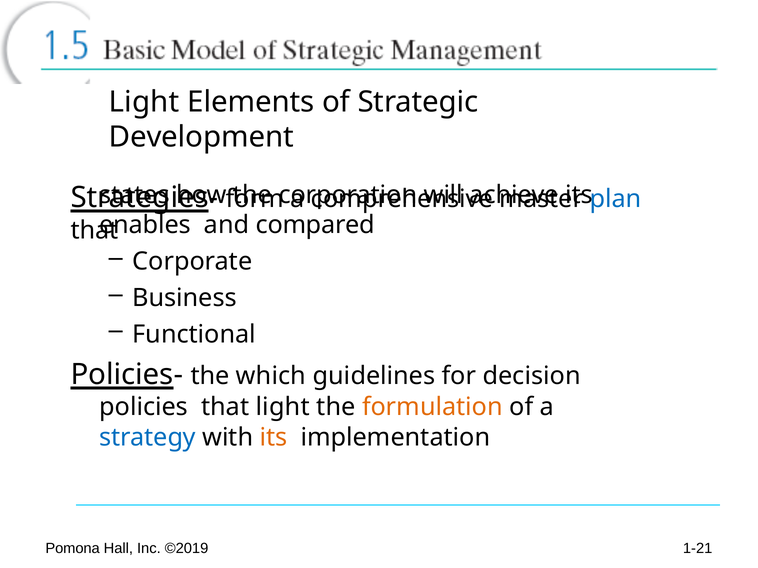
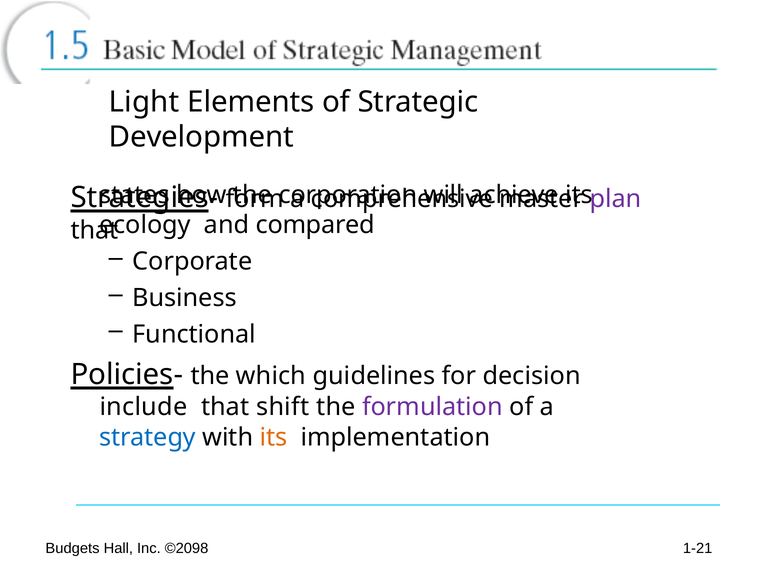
plan colour: blue -> purple (616, 199)
enables: enables -> ecology (145, 225)
policies: policies -> include (144, 407)
that light: light -> shift (283, 407)
formulation colour: orange -> purple (432, 407)
Pomona: Pomona -> Budgets (73, 549)
©2019: ©2019 -> ©2098 (187, 549)
